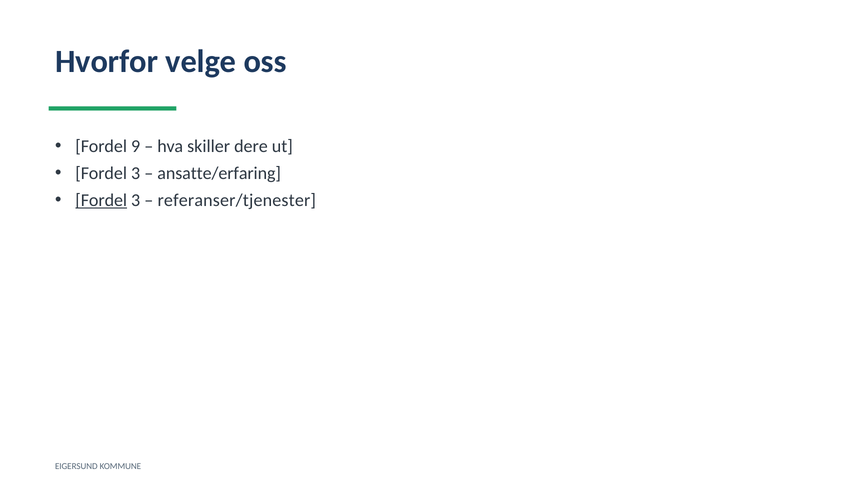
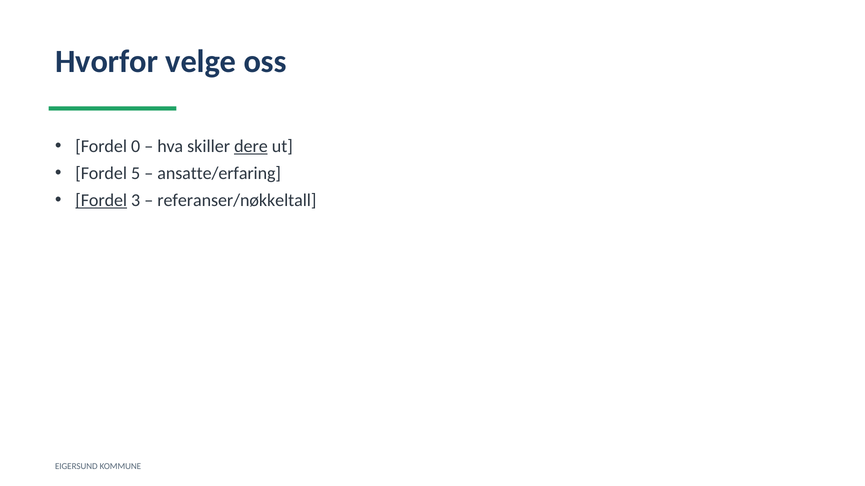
9: 9 -> 0 (136, 147)
dere underline: none -> present (251, 147)
3: 3 -> 5 (136, 174)
referanser/tjenester: referanser/tjenester -> referanser/nøkkeltall (237, 201)
